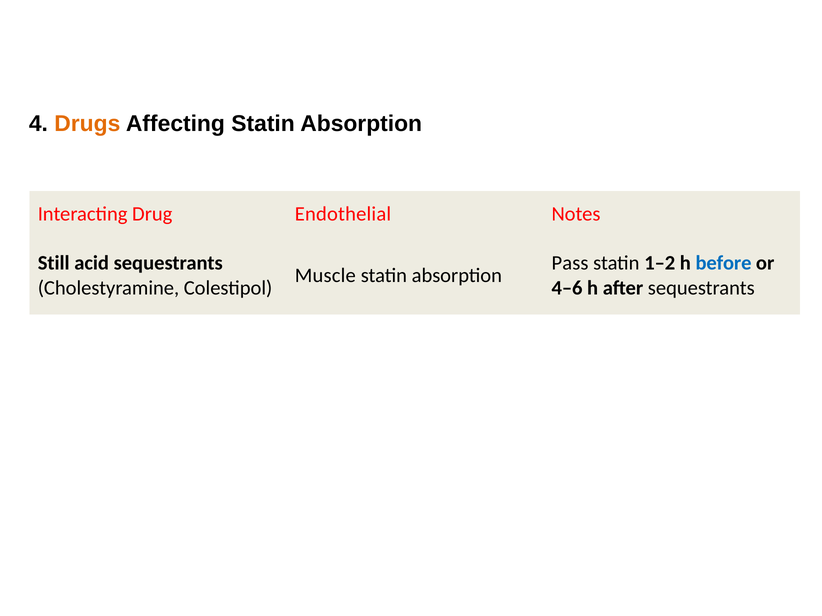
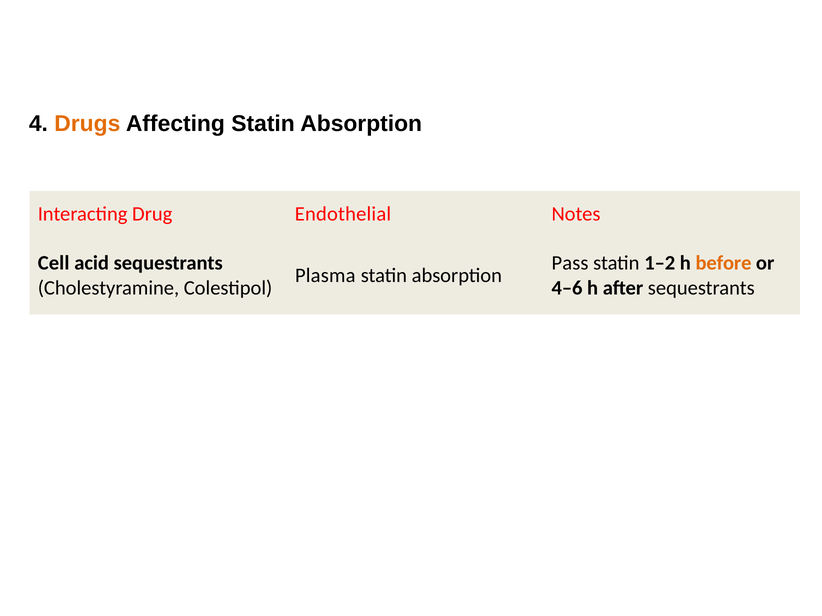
Still: Still -> Cell (54, 263)
before colour: blue -> orange (724, 263)
Muscle: Muscle -> Plasma (325, 276)
